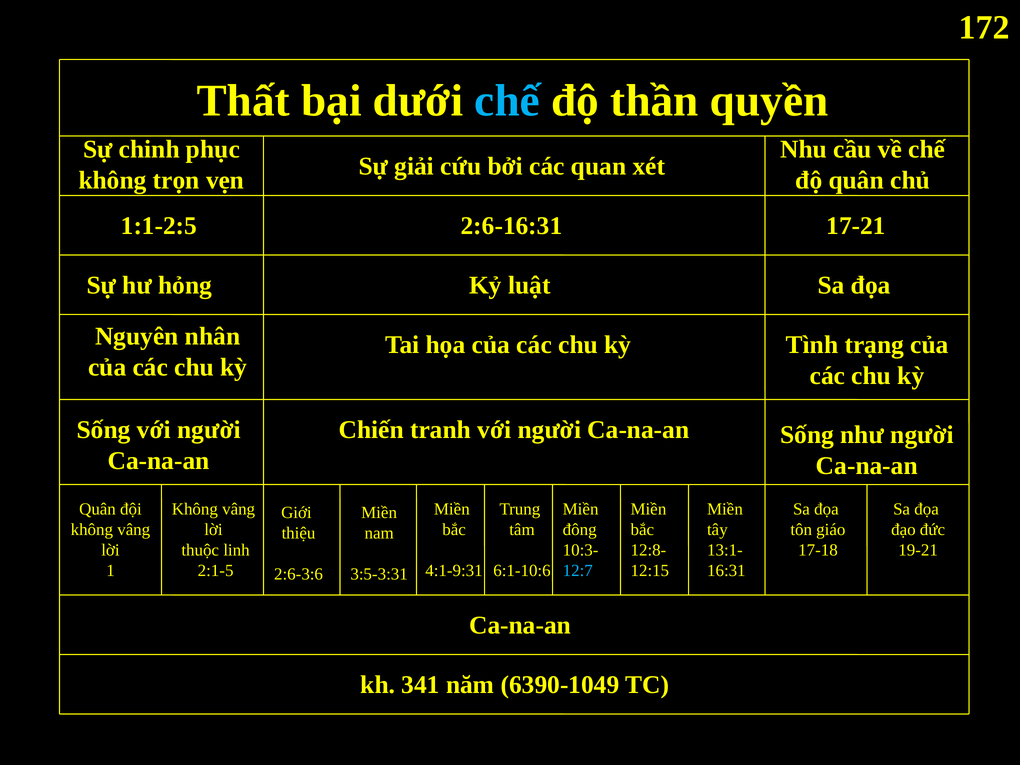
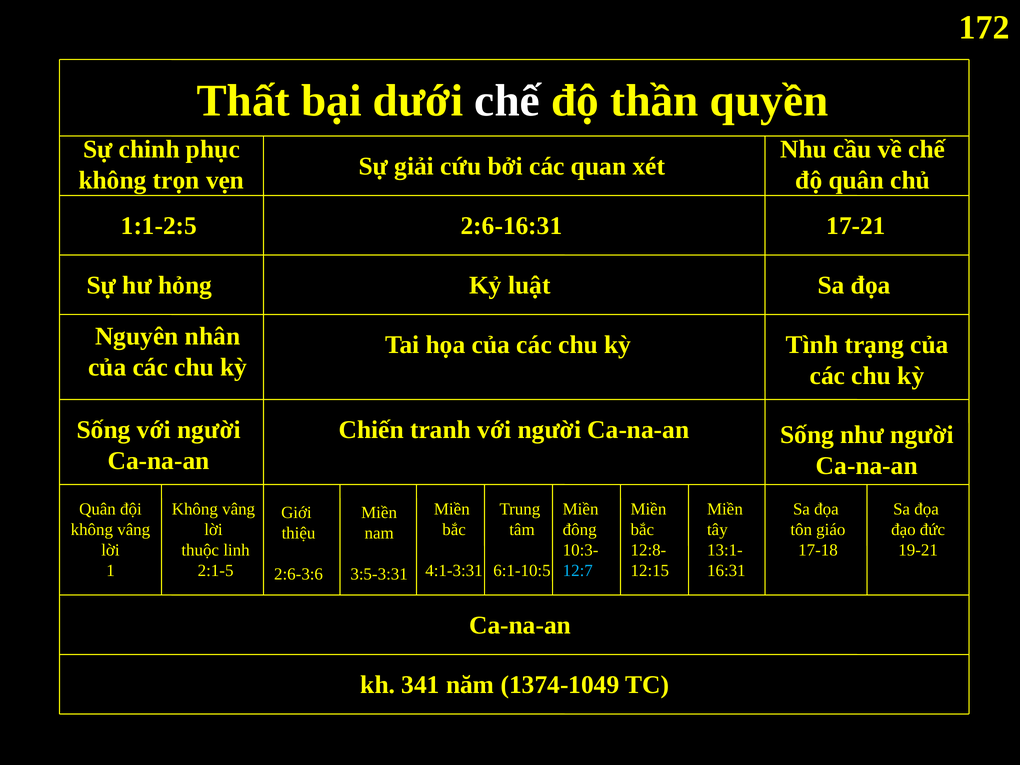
chế colour: light blue -> white (507, 101)
4:1-9:31: 4:1-9:31 -> 4:1-3:31 (454, 571)
6:1-10:6: 6:1-10:6 -> 6:1-10:5 (522, 571)
6390-1049: 6390-1049 -> 1374-1049 (560, 685)
